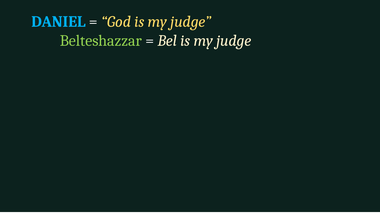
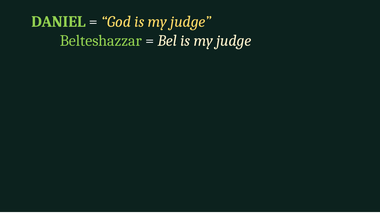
DANIEL colour: light blue -> light green (58, 22)
